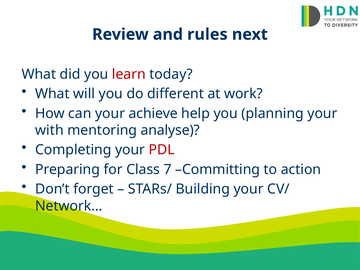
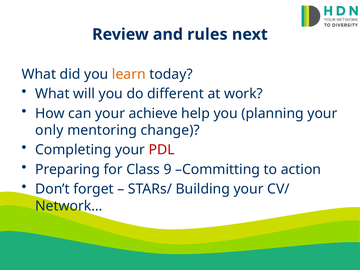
learn colour: red -> orange (129, 74)
with: with -> only (49, 130)
analyse: analyse -> change (170, 130)
7: 7 -> 9 (168, 169)
